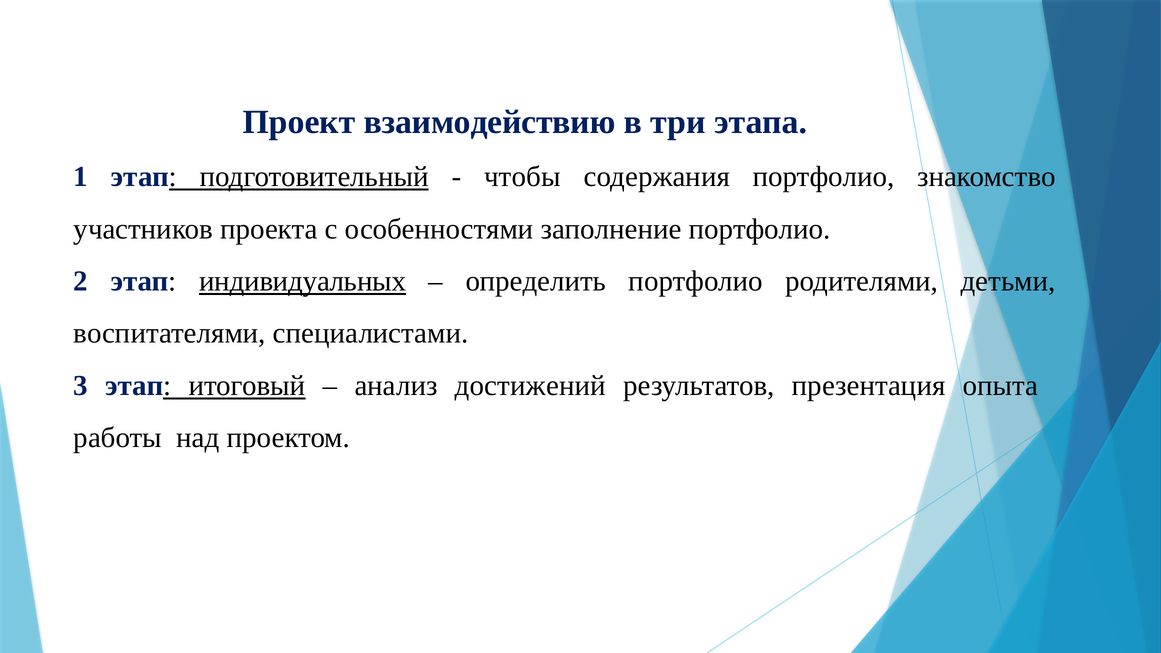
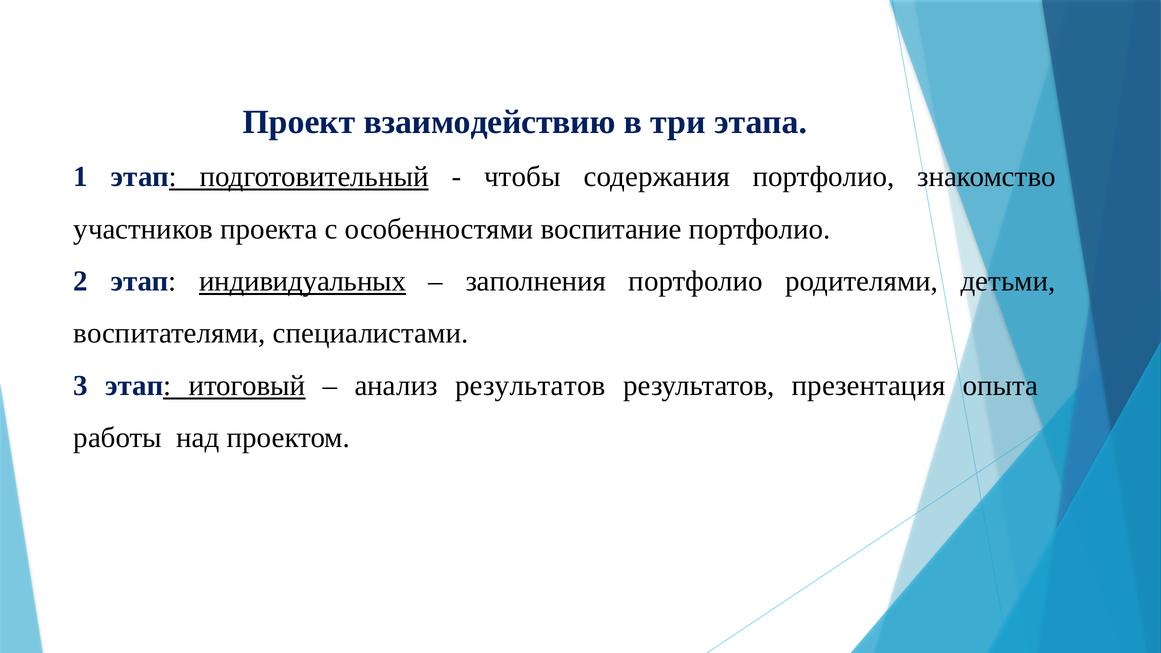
заполнение: заполнение -> воспитание (611, 229)
определить: определить -> заполнения (536, 281)
анализ достижений: достижений -> результатов (530, 386)
